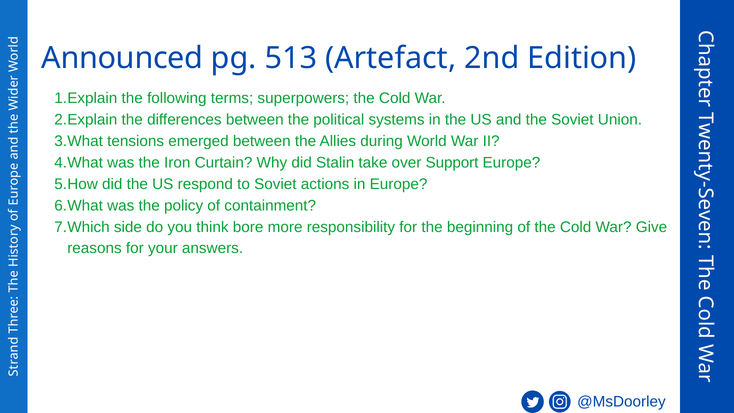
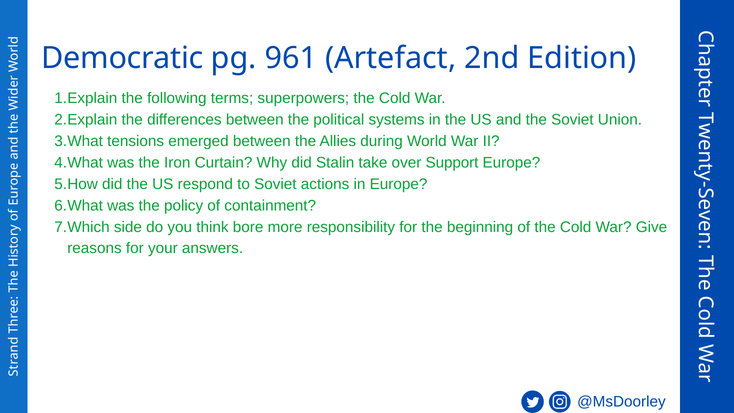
Announced: Announced -> Democratic (122, 58)
513: 513 -> 961 (291, 58)
